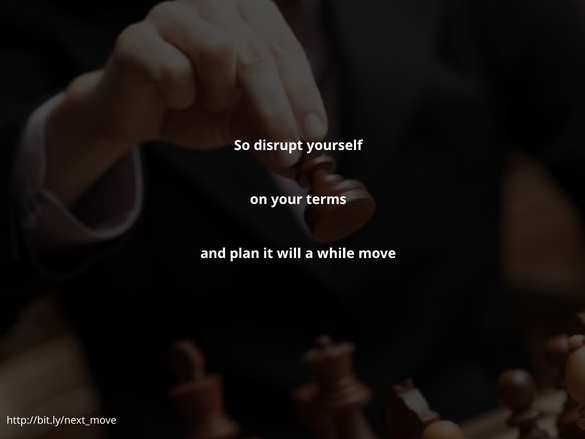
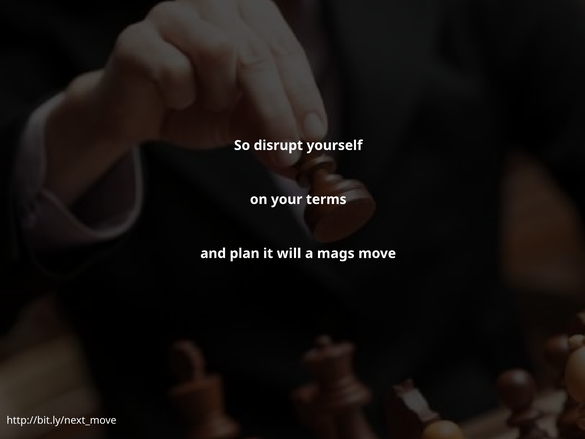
while: while -> mags (336, 253)
